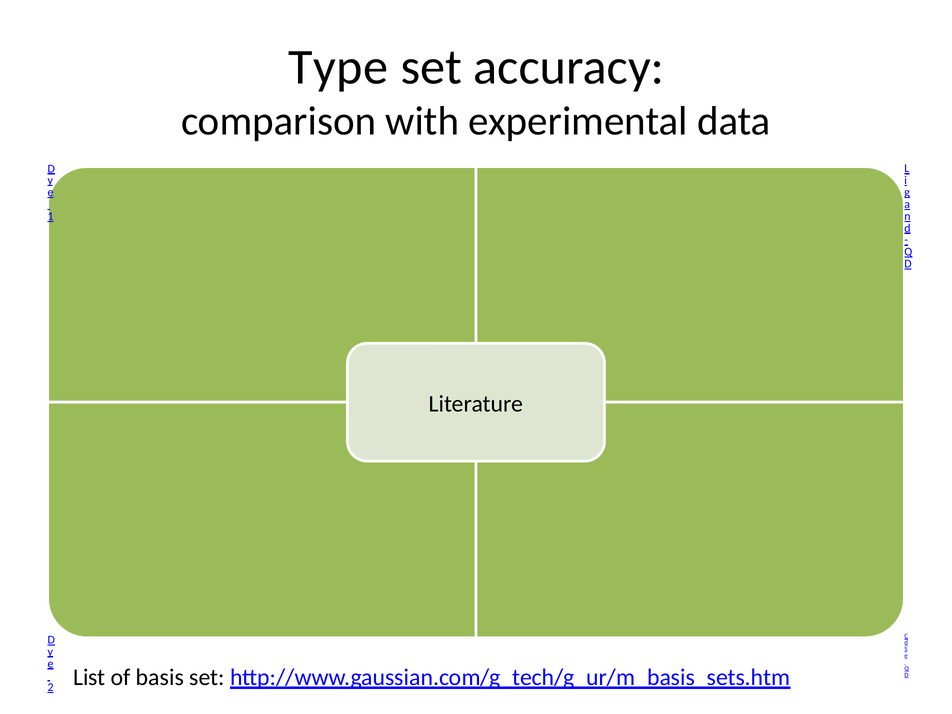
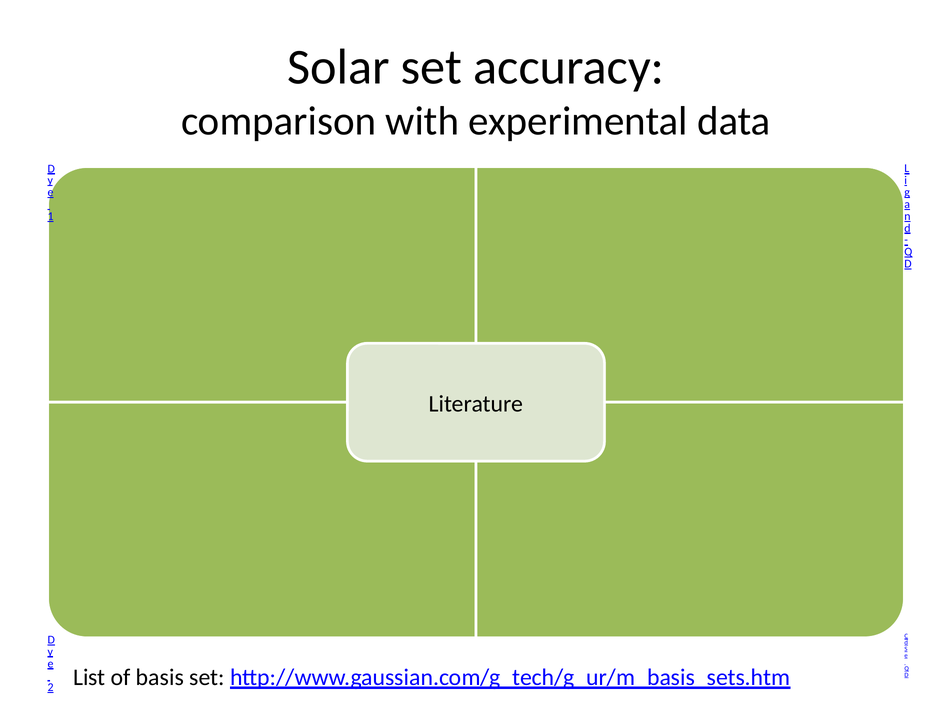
Type: Type -> Solar (338, 67)
